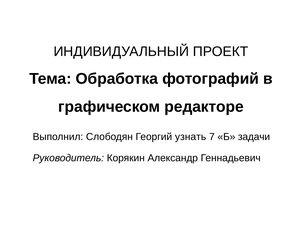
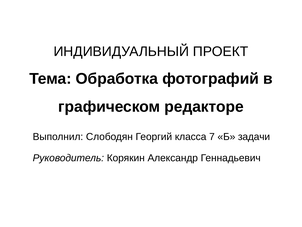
узнать: узнать -> класса (191, 137)
